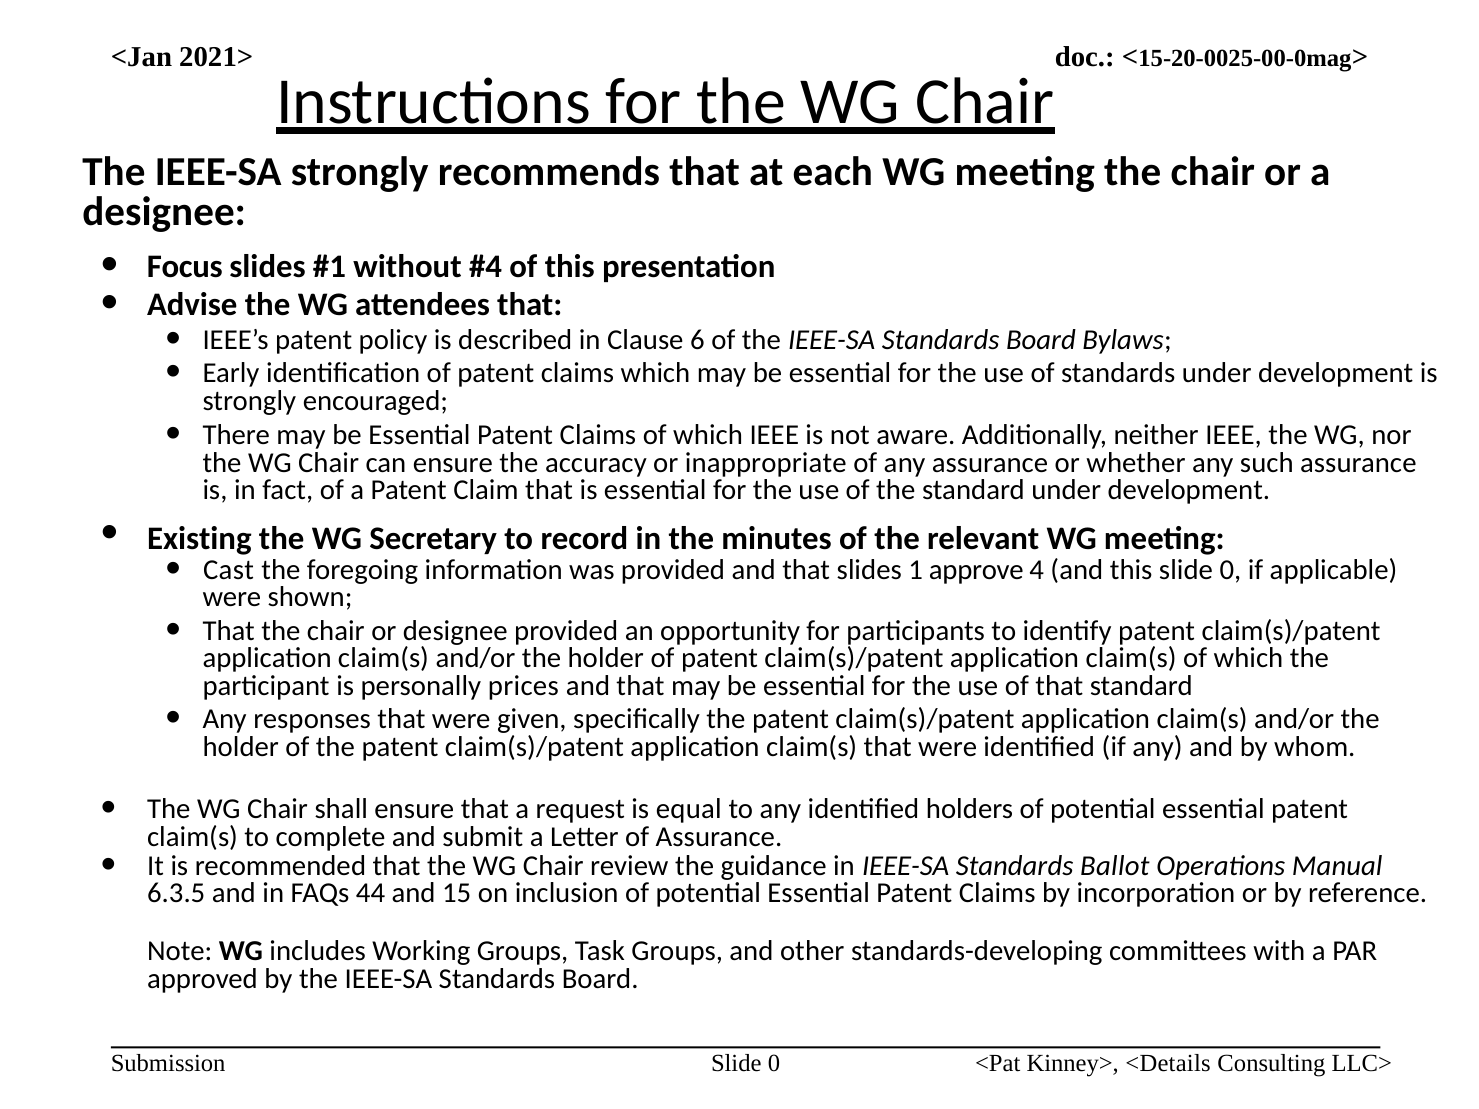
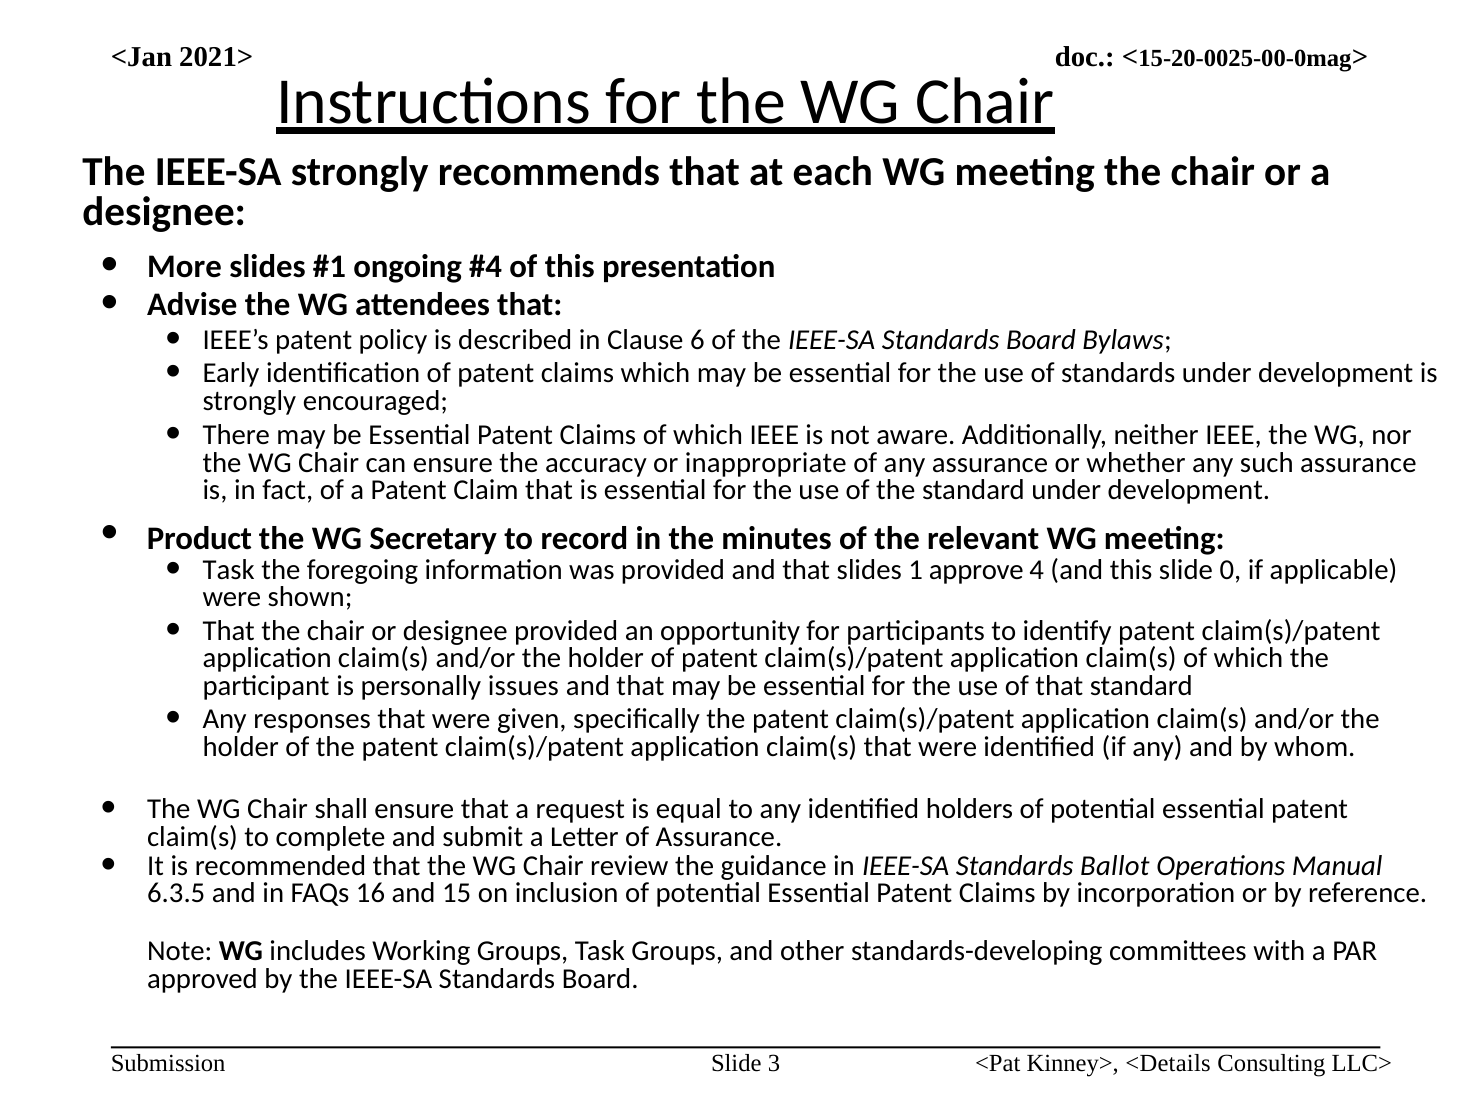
Focus: Focus -> More (185, 266)
without: without -> ongoing (408, 266)
Existing: Existing -> Product (200, 539)
Cast: Cast -> Task (229, 570)
prices: prices -> issues (523, 686)
44: 44 -> 16 (371, 894)
0: 0 -> 3 (774, 1064)
